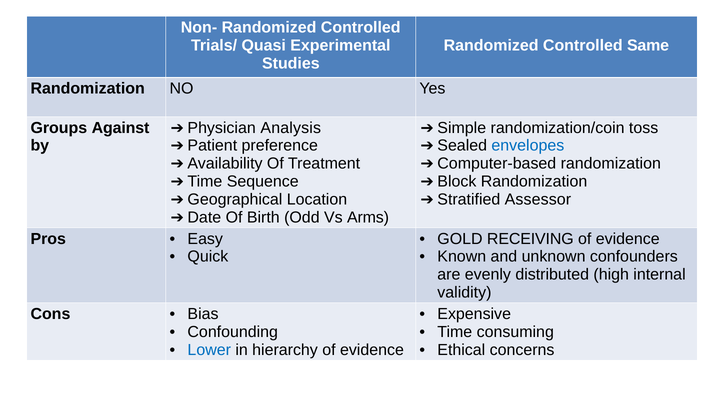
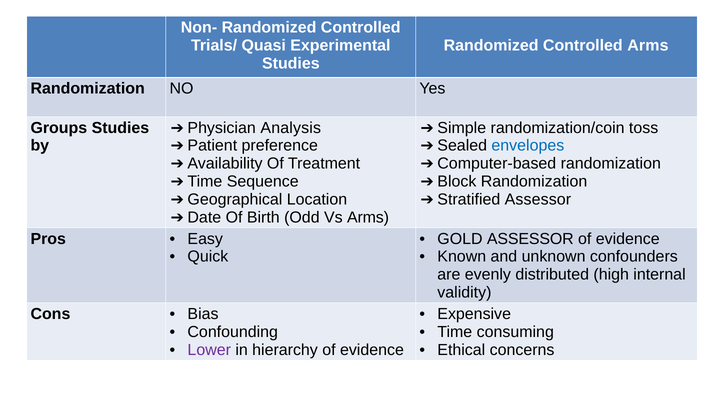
Controlled Same: Same -> Arms (648, 45)
Groups Against: Against -> Studies (120, 128)
GOLD RECEIVING: RECEIVING -> ASSESSOR (530, 239)
Lower colour: blue -> purple (209, 350)
